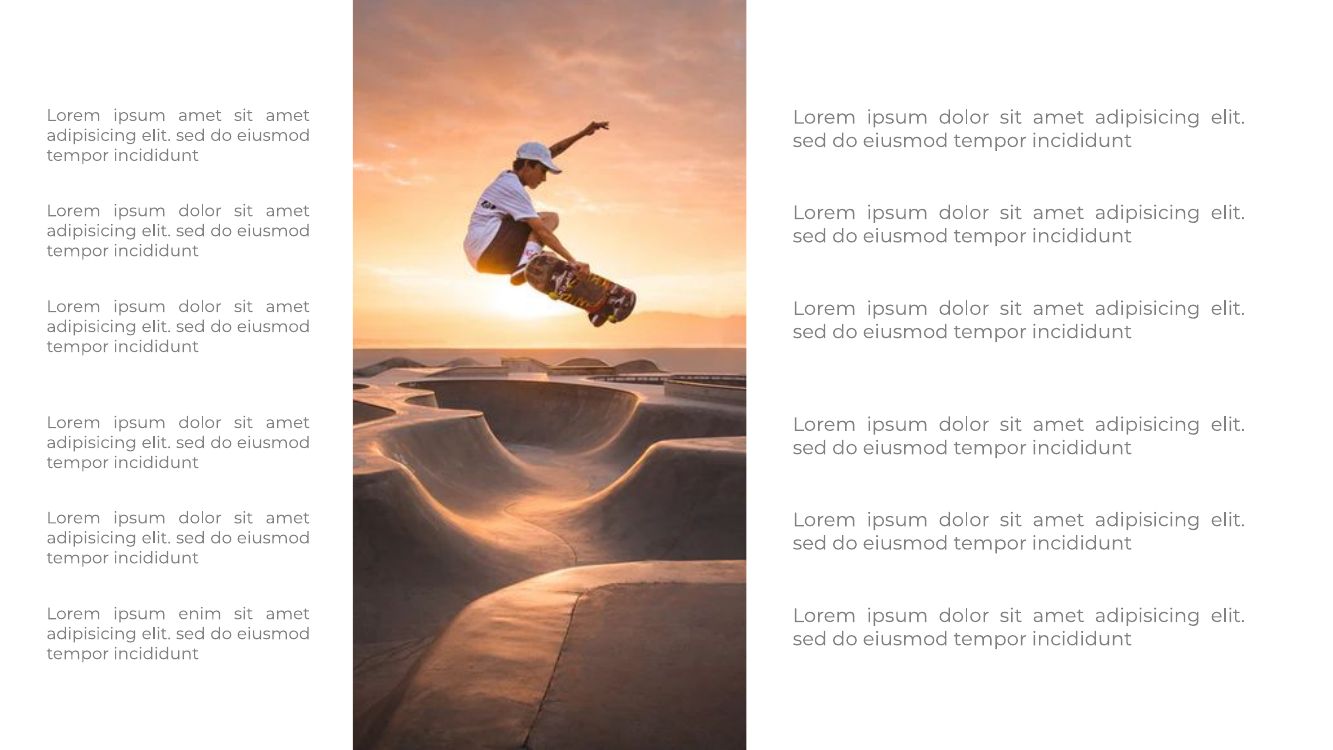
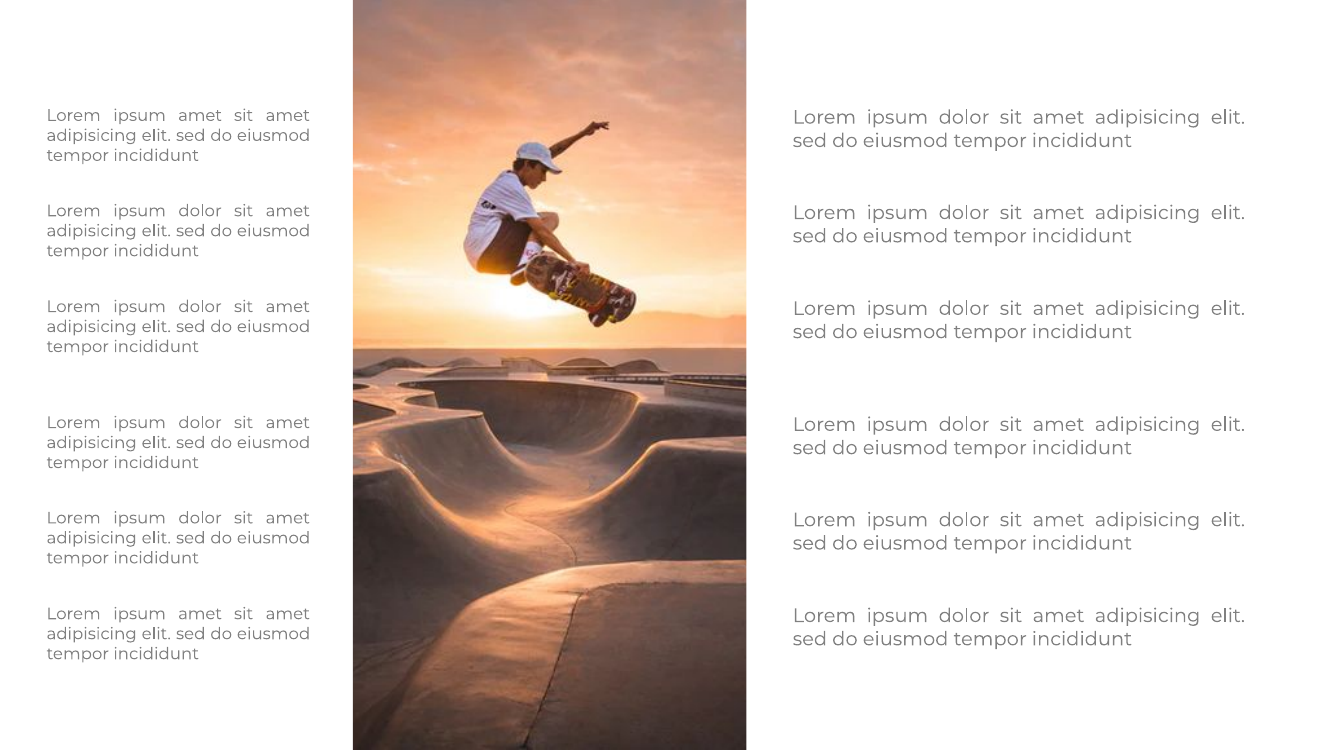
enim: enim -> amet (200, 614)
